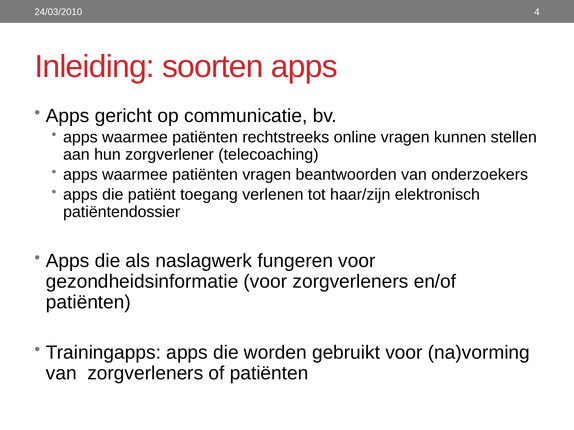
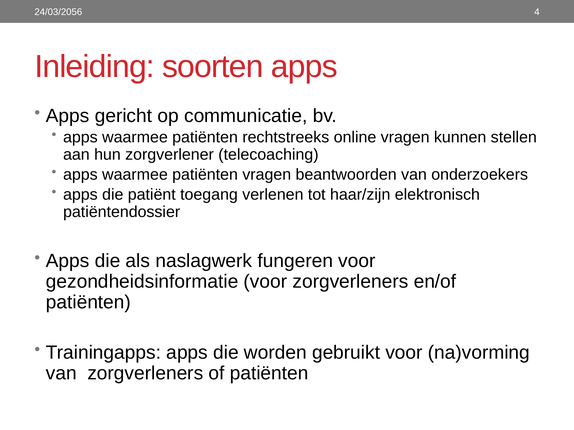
24/03/2010: 24/03/2010 -> 24/03/2056 (58, 12)
